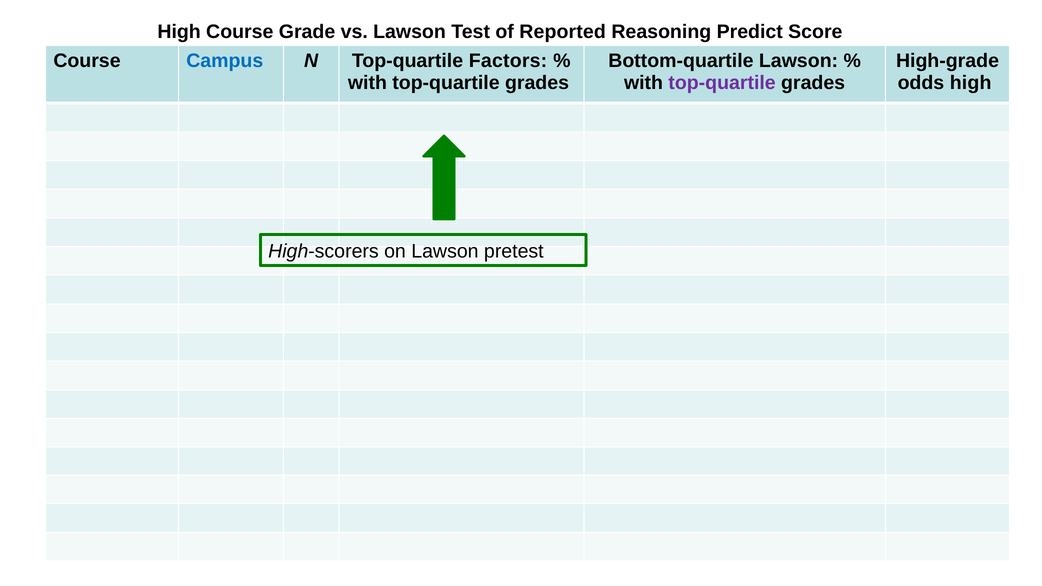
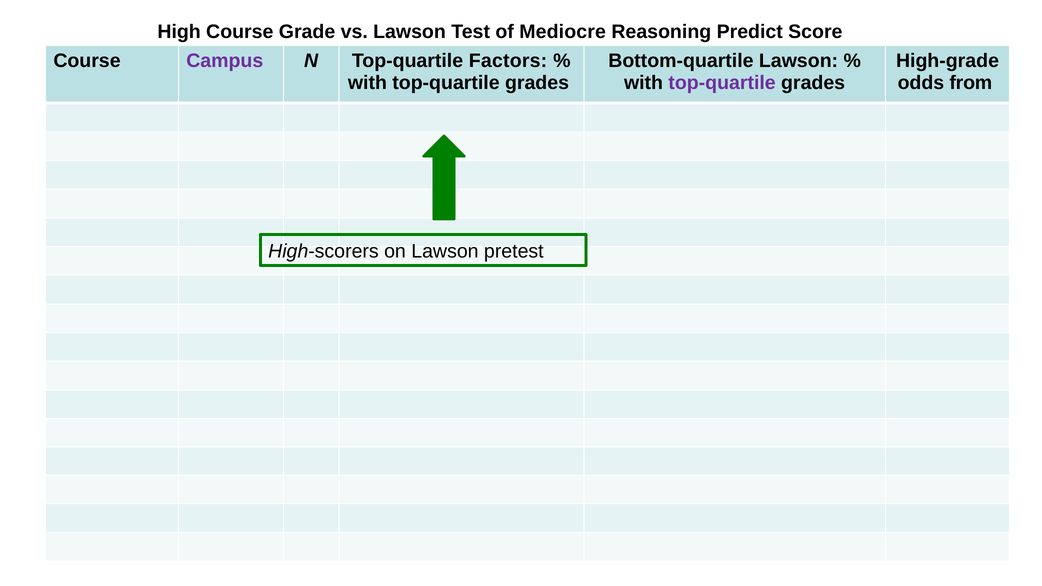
Reported: Reported -> Mediocre (563, 32)
Campus colour: blue -> purple (225, 61)
odds high: high -> from (971, 83)
